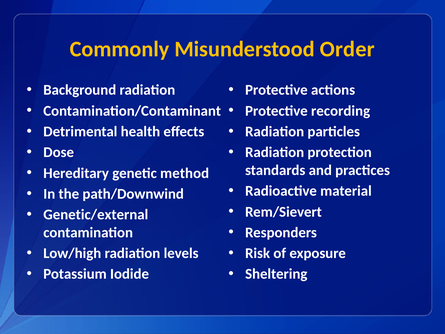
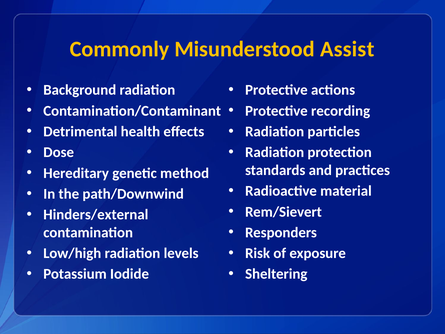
Order: Order -> Assist (347, 49)
Genetic/external: Genetic/external -> Hinders/external (96, 215)
